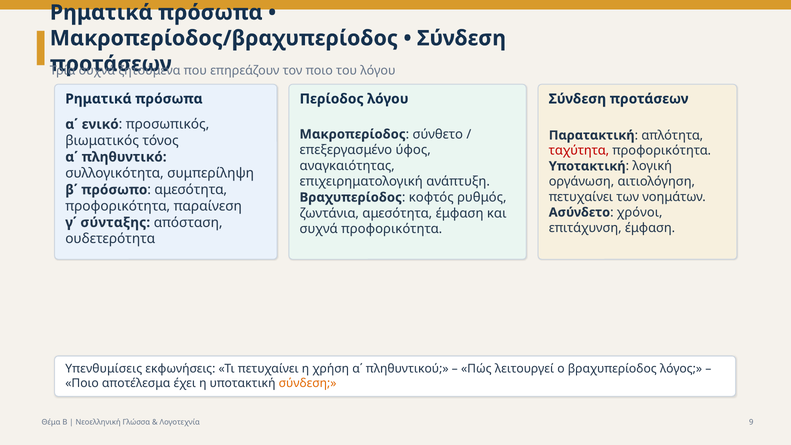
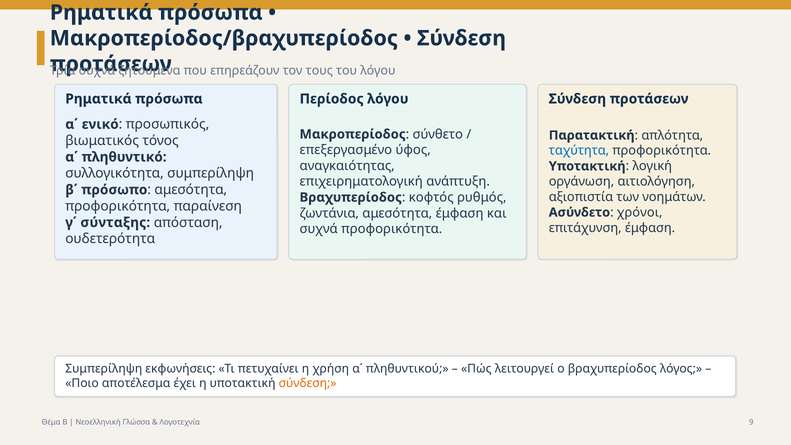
τον ποιο: ποιο -> τους (319, 70)
ταχύτητα colour: red -> blue (579, 151)
πετυχαίνει: πετυχαίνει -> αξιοπιστία (581, 197)
Υπενθυμίσεις: Υπενθυμίσεις -> Συμπερίληψη (104, 369)
